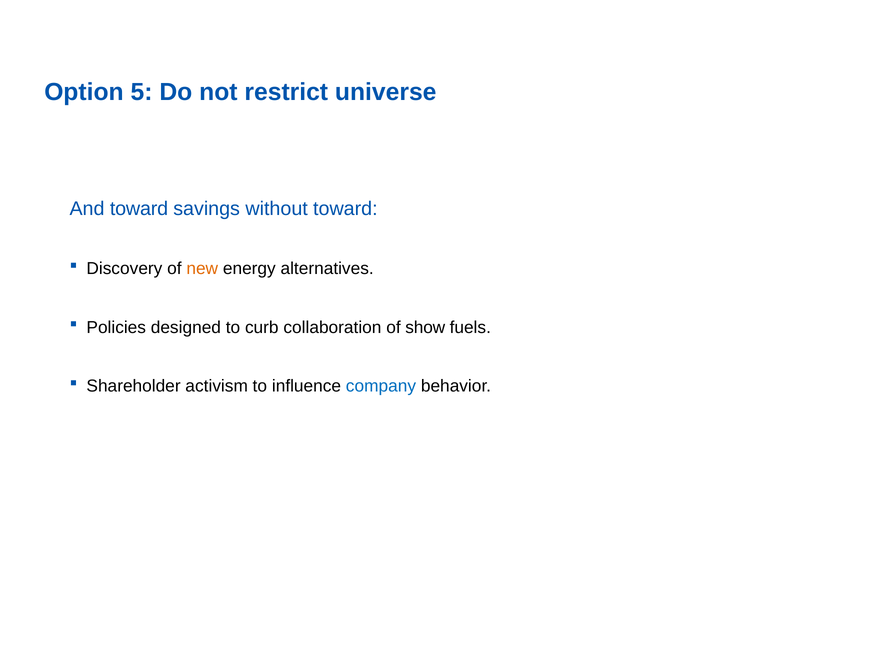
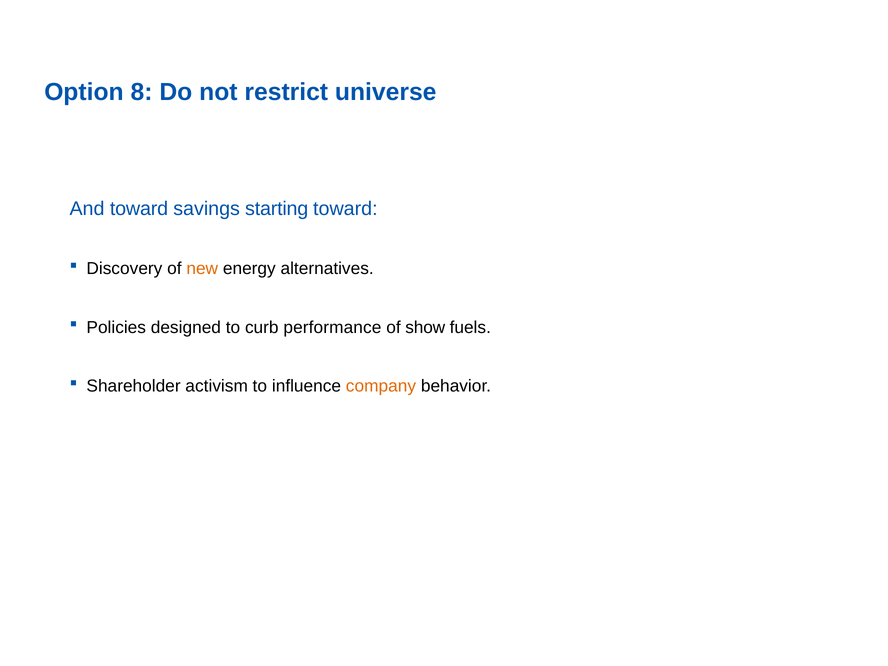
5: 5 -> 8 (142, 92)
without: without -> starting (277, 209)
collaboration: collaboration -> performance (332, 327)
company colour: blue -> orange (381, 386)
